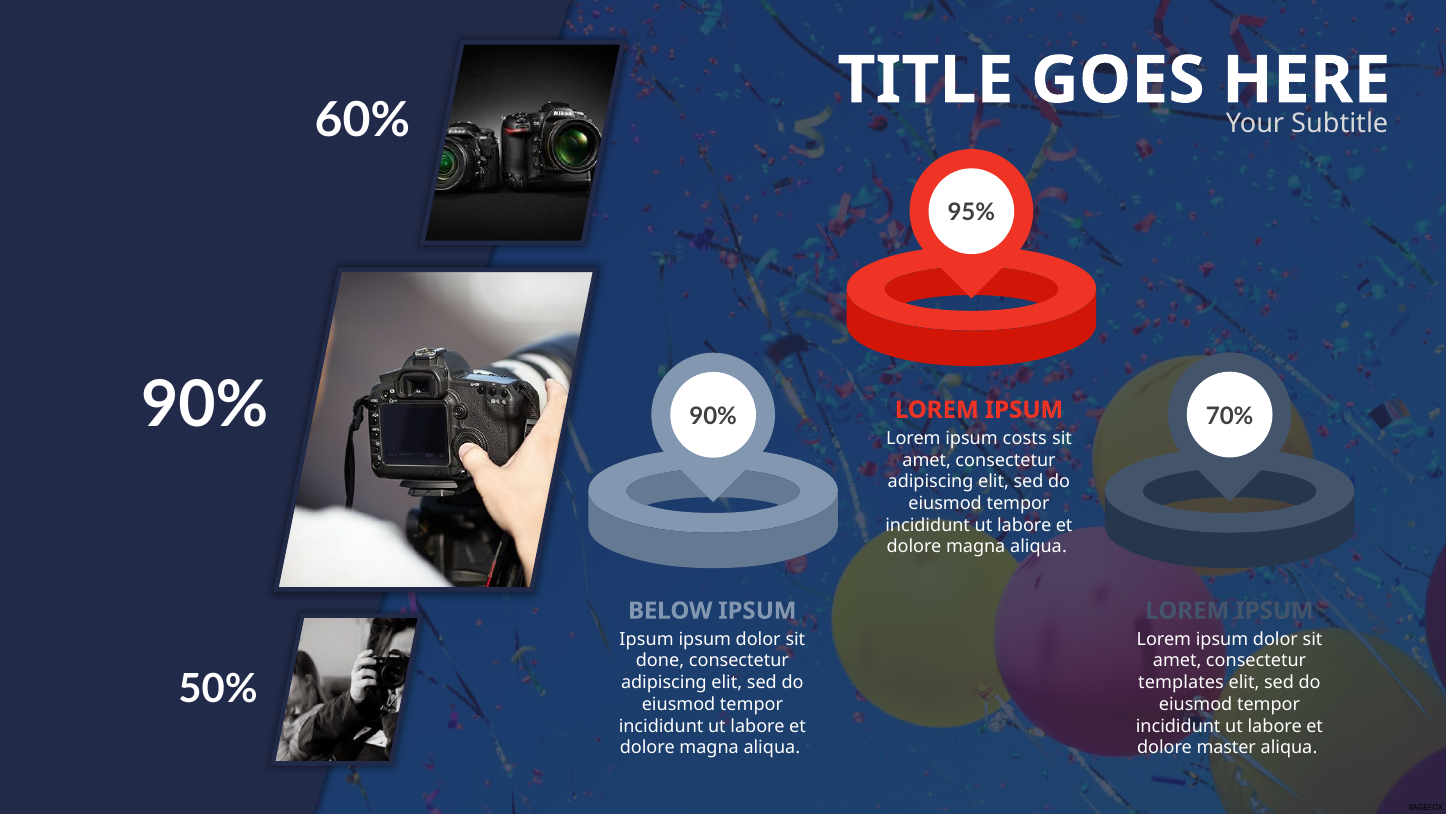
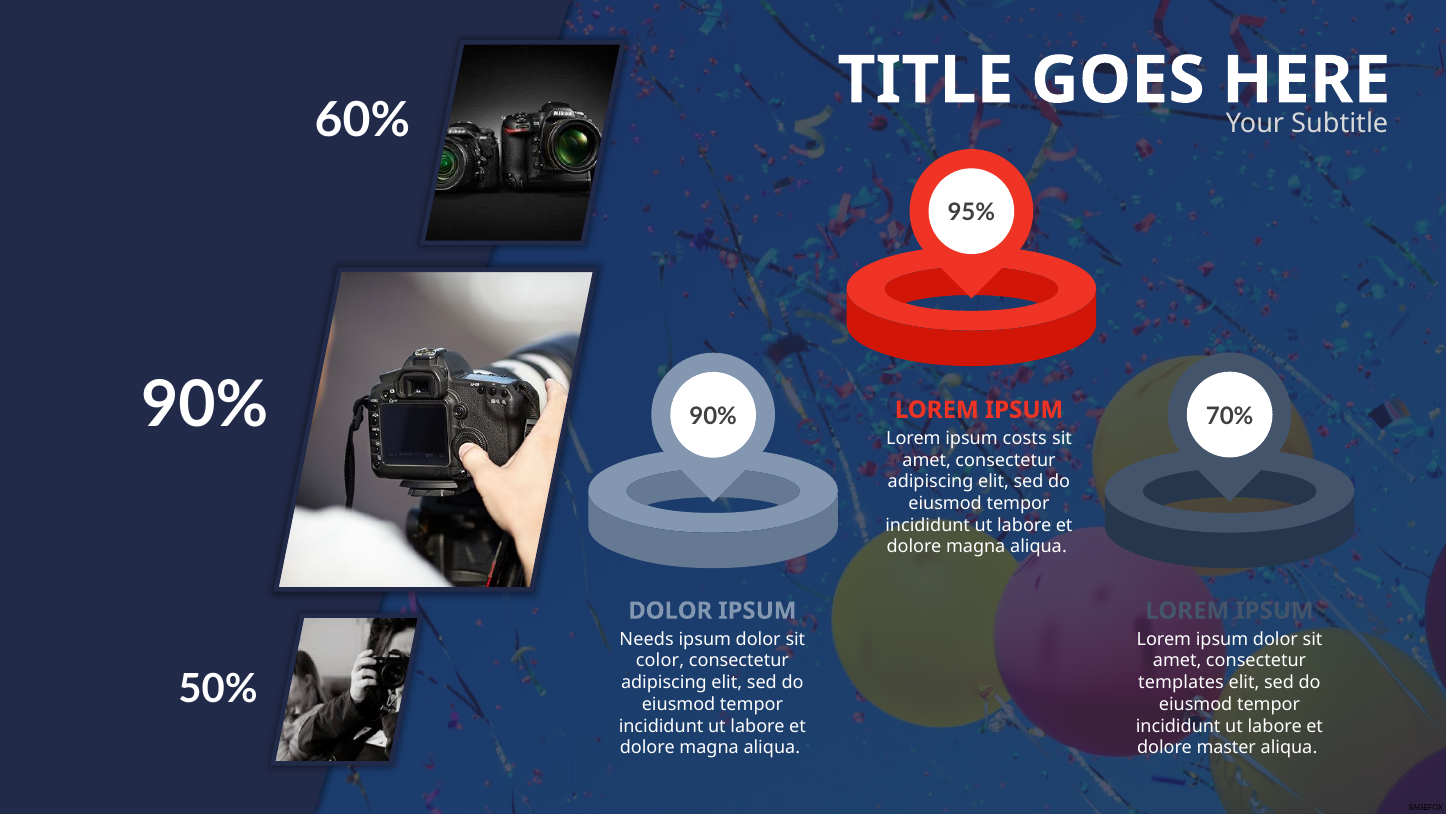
BELOW: BELOW -> DOLOR (670, 610)
Ipsum: Ipsum -> Needs (647, 639)
done: done -> color (660, 660)
